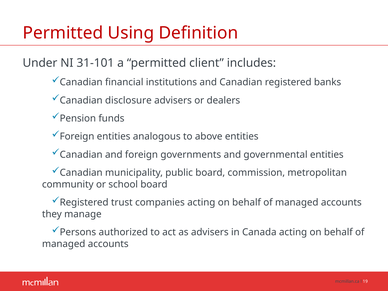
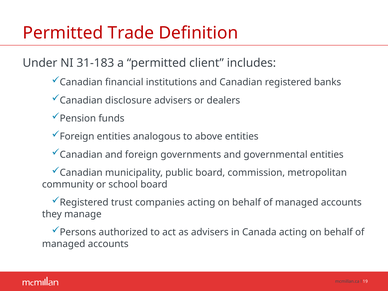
Using: Using -> Trade (131, 33)
31-101: 31-101 -> 31-183 (95, 63)
